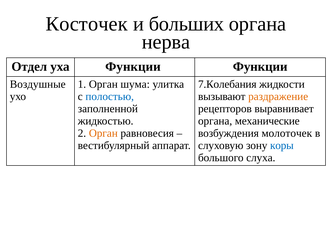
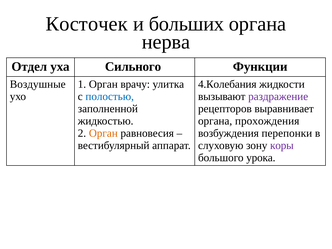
уха Функции: Функции -> Сильного (133, 67)
шума: шума -> врачу (135, 84)
7.Колебания: 7.Колебания -> 4.Колебания (227, 84)
раздражение colour: orange -> purple (278, 97)
механические: механические -> прохождения (267, 121)
молоточек: молоточек -> перепонки (287, 133)
коры colour: blue -> purple (282, 145)
слуха: слуха -> урока (261, 158)
